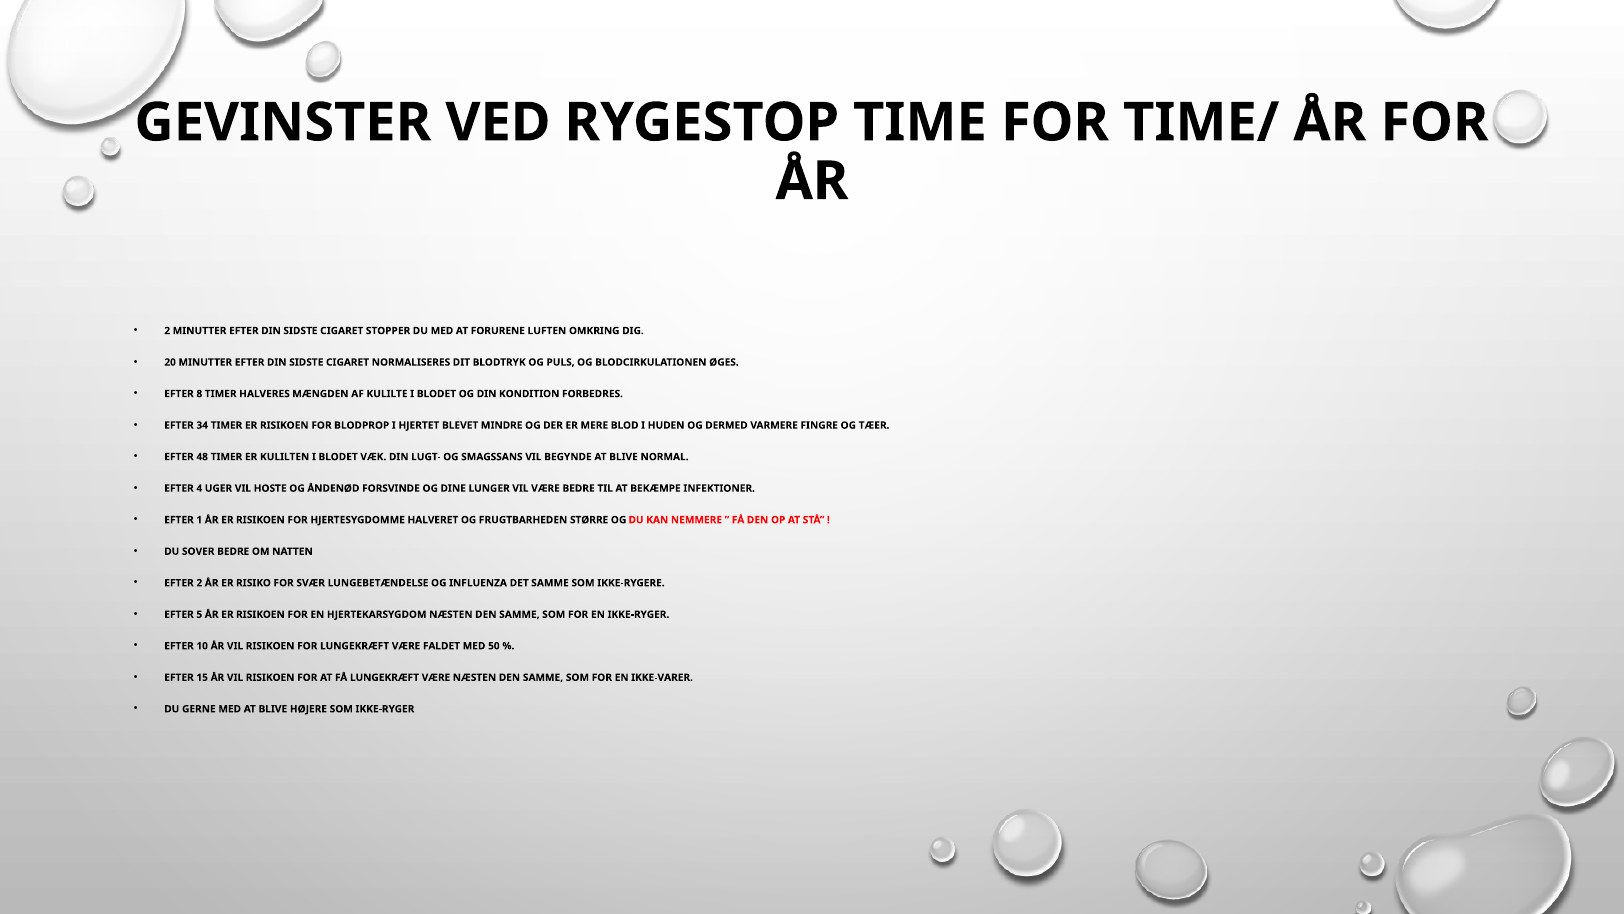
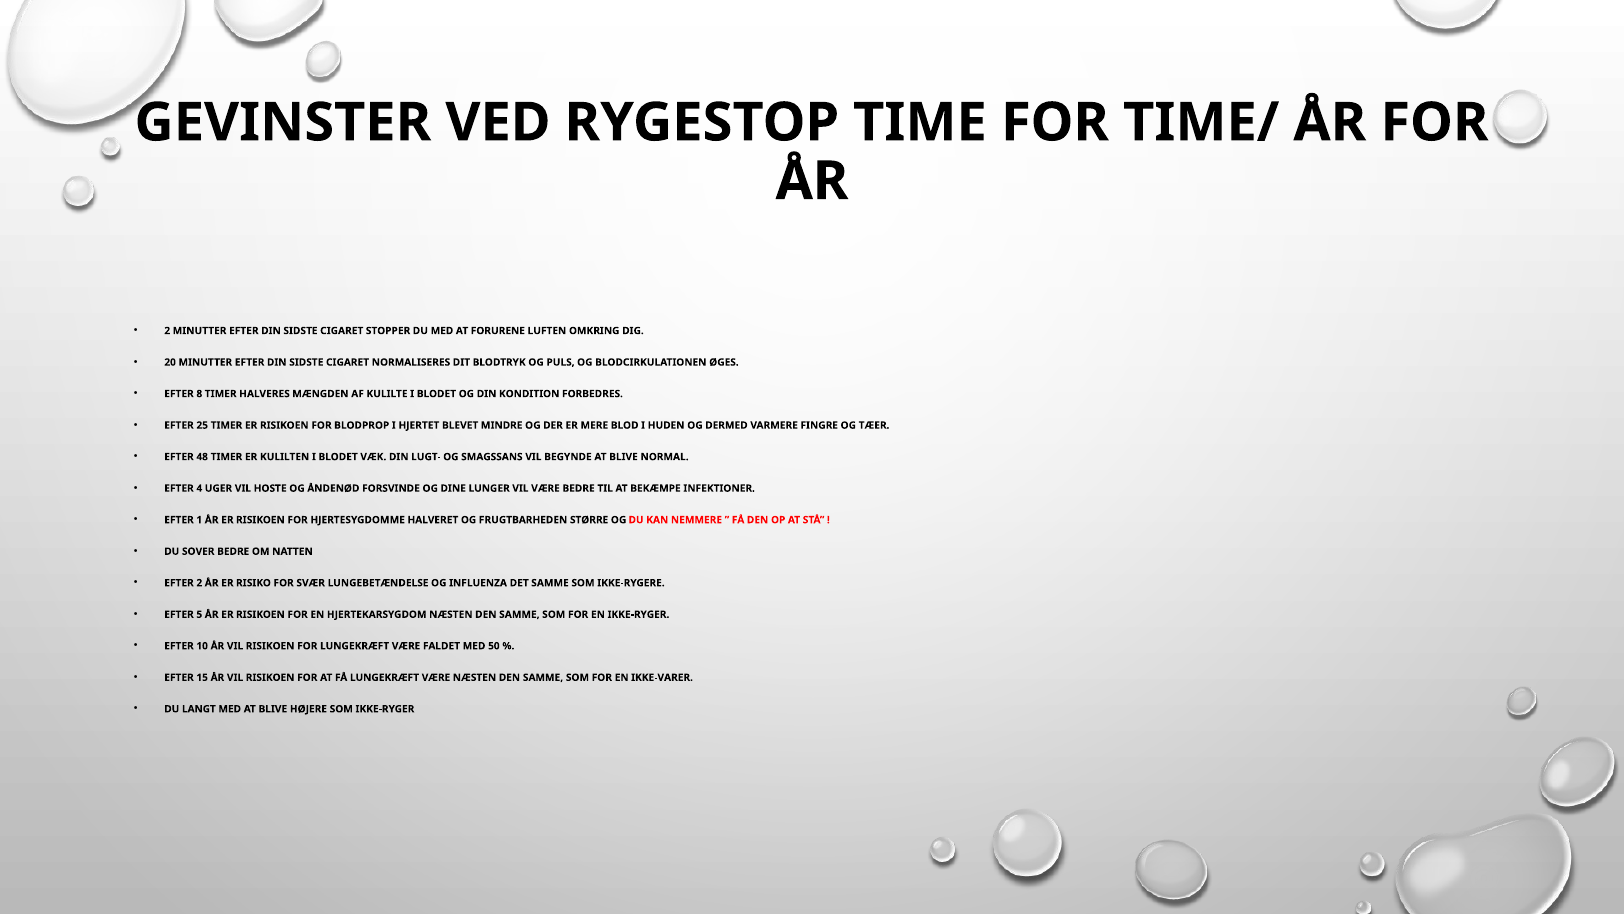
34: 34 -> 25 (202, 425)
GERNE: GERNE -> LANGT (199, 709)
